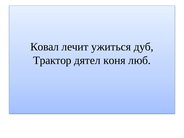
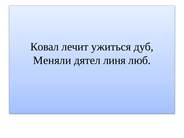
Трактор: Трактор -> Меняли (52, 60)
коня: коня -> линя (114, 60)
